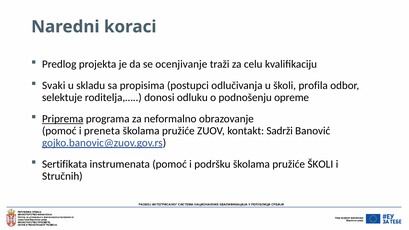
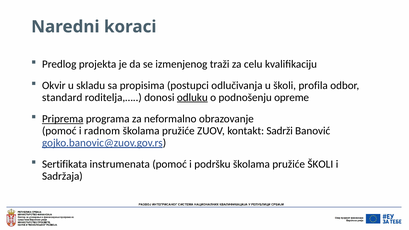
ocenjivanje: ocenjivanje -> izmenjenog (181, 64)
Svaki: Svaki -> Okvir (54, 85)
selektuje: selektuje -> standard (62, 97)
odluku underline: none -> present (192, 97)
preneta: preneta -> radnom (102, 131)
Stručnih: Stručnih -> Sadržaja (62, 176)
